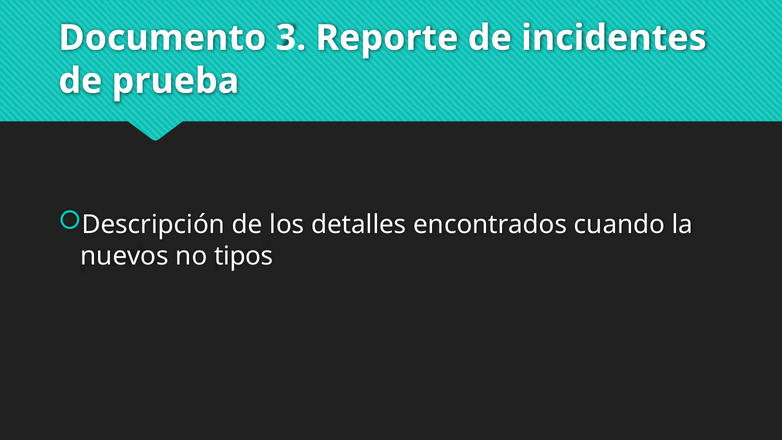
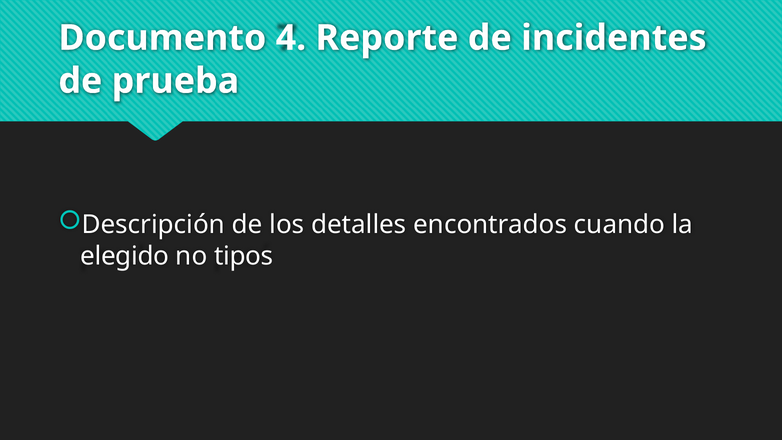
3: 3 -> 4 (291, 38)
nuevos: nuevos -> elegido (125, 256)
